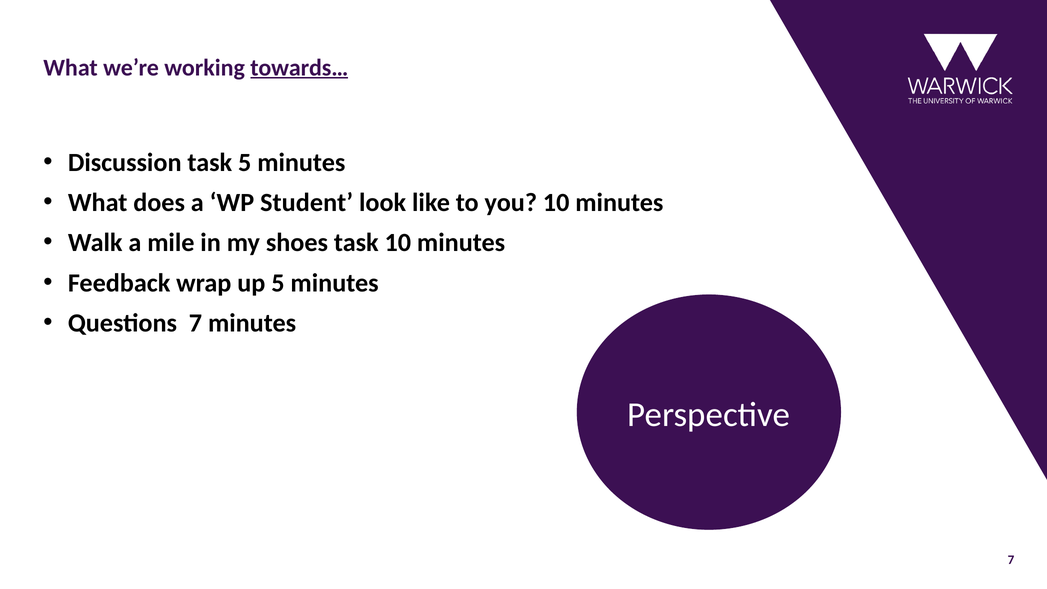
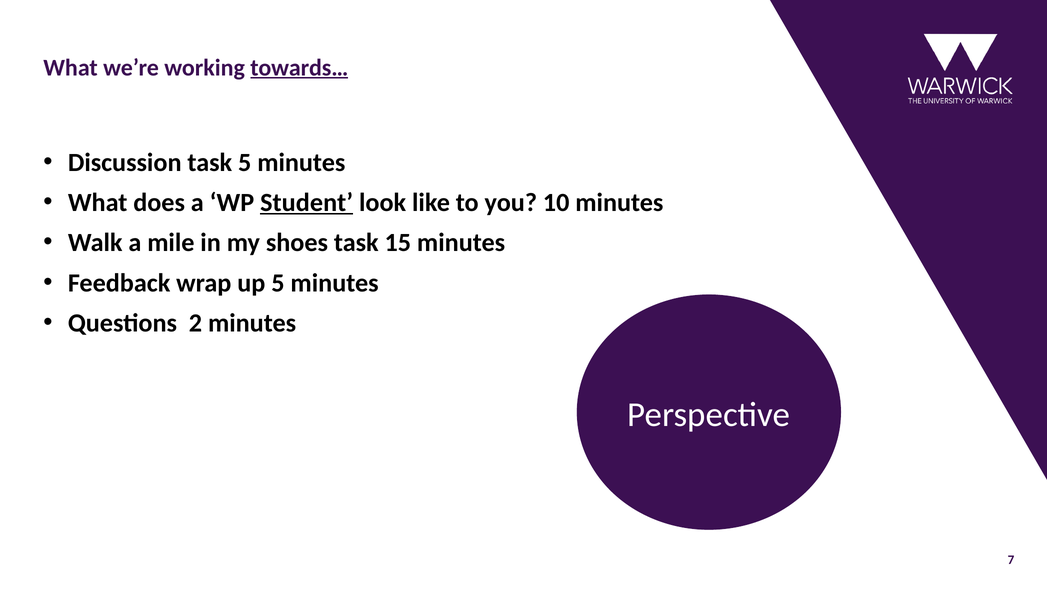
Student underline: none -> present (307, 203)
task 10: 10 -> 15 (398, 243)
Questions 7: 7 -> 2 (195, 323)
